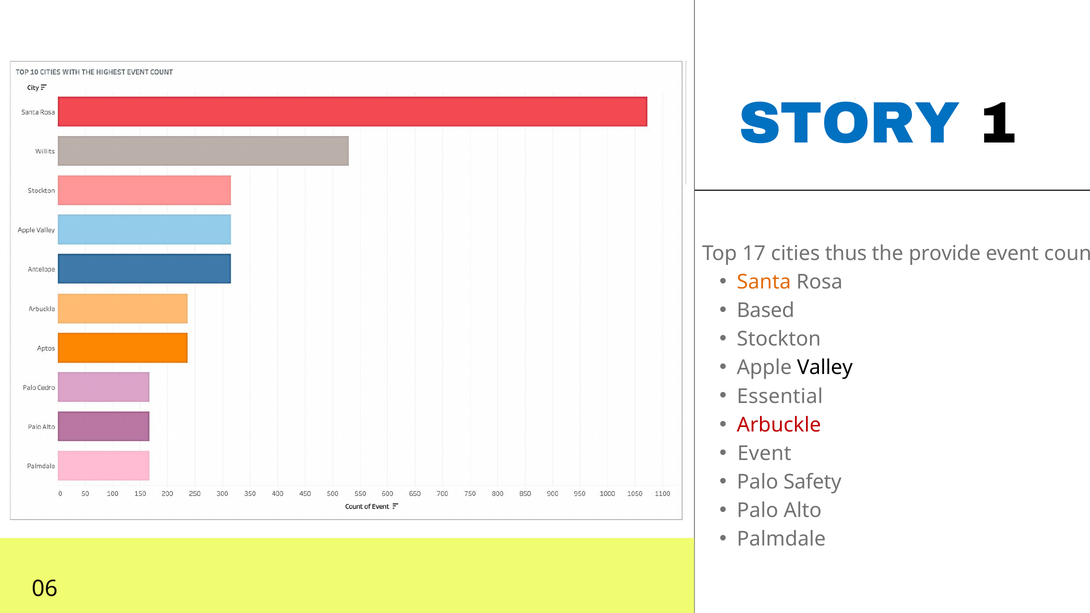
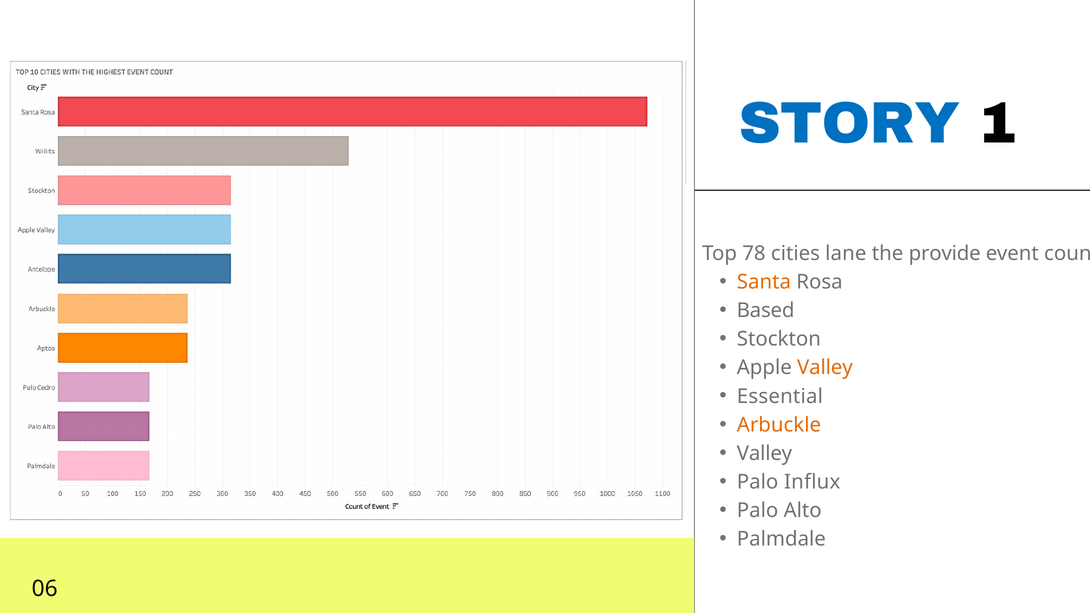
17: 17 -> 78 (754, 253)
thus: thus -> lane (846, 253)
Valley colour: black -> orange (825, 368)
Arbuckle colour: red -> orange (779, 425)
Event: Event -> Valley (765, 454)
Safety: Safety -> Influx (812, 482)
